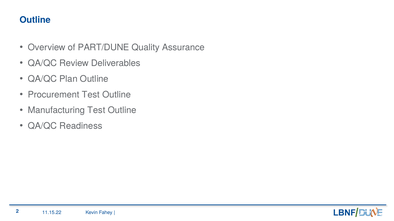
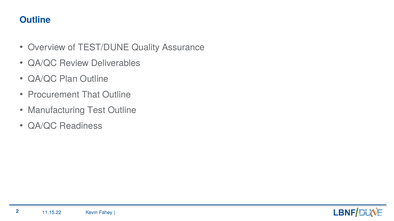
PART/DUNE: PART/DUNE -> TEST/DUNE (104, 48)
Procurement Test: Test -> That (91, 95)
